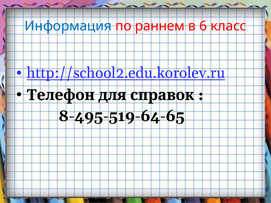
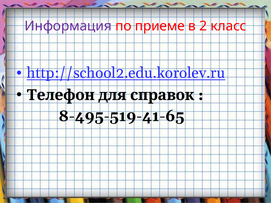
Информация colour: blue -> purple (68, 26)
раннем: раннем -> приеме (160, 26)
6: 6 -> 2 (203, 26)
8-495-519-64-65: 8-495-519-64-65 -> 8-495-519-41-65 (121, 116)
